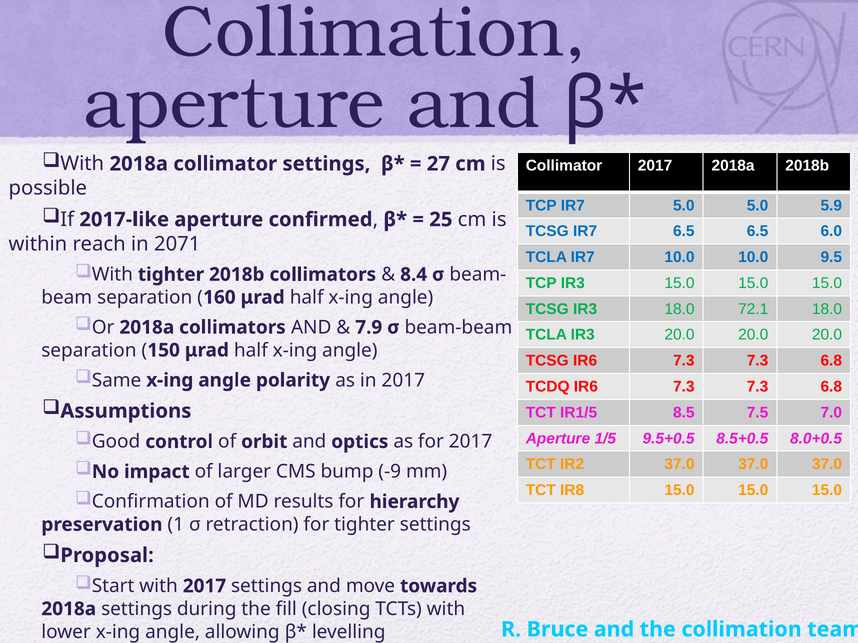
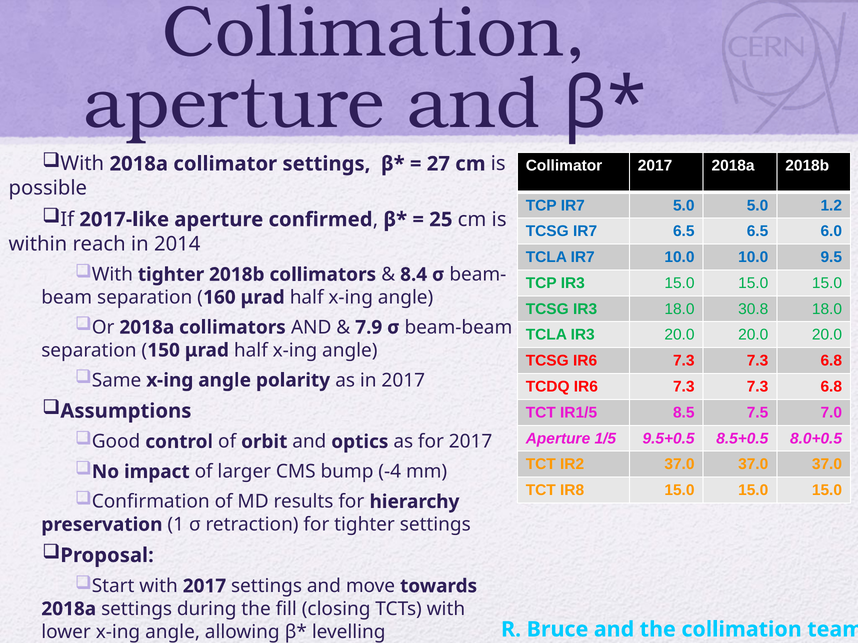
5.9: 5.9 -> 1.2 (831, 206)
2071: 2071 -> 2014 (177, 244)
72.1: 72.1 -> 30.8 (753, 309)
-9: -9 -> -4 (390, 472)
